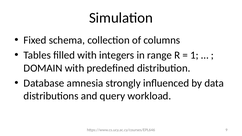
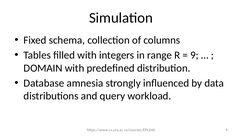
1: 1 -> 9 (194, 55)
